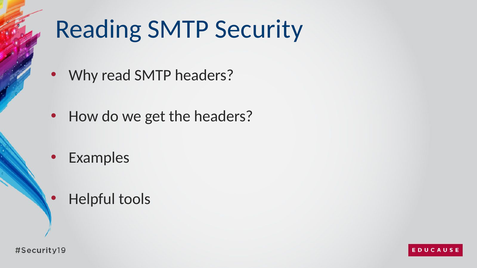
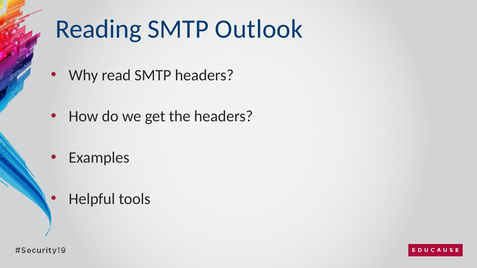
Security: Security -> Outlook (259, 29)
